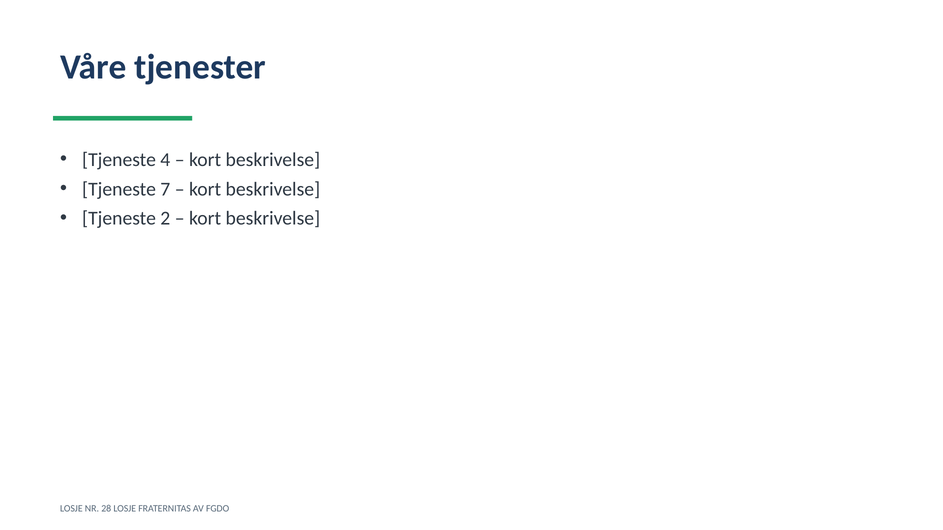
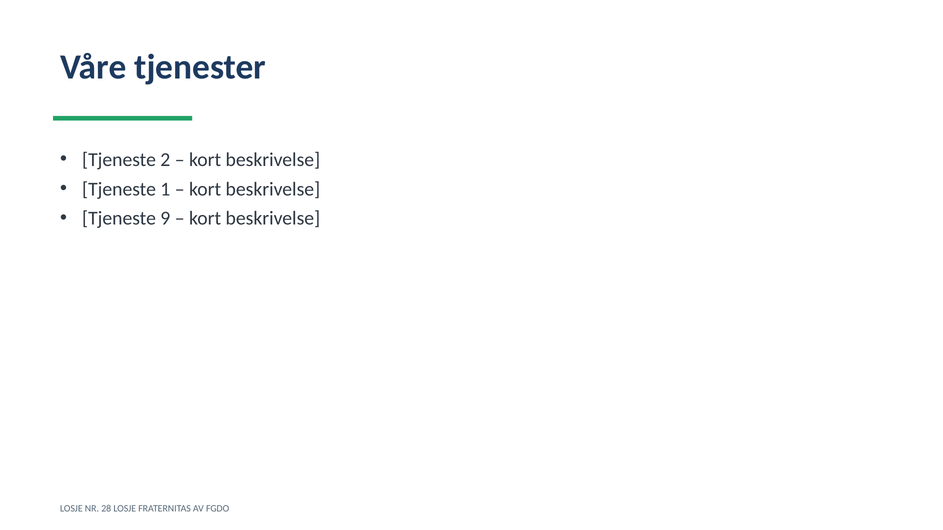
4: 4 -> 2 (165, 160)
7: 7 -> 1 (165, 189)
2: 2 -> 9 (165, 219)
